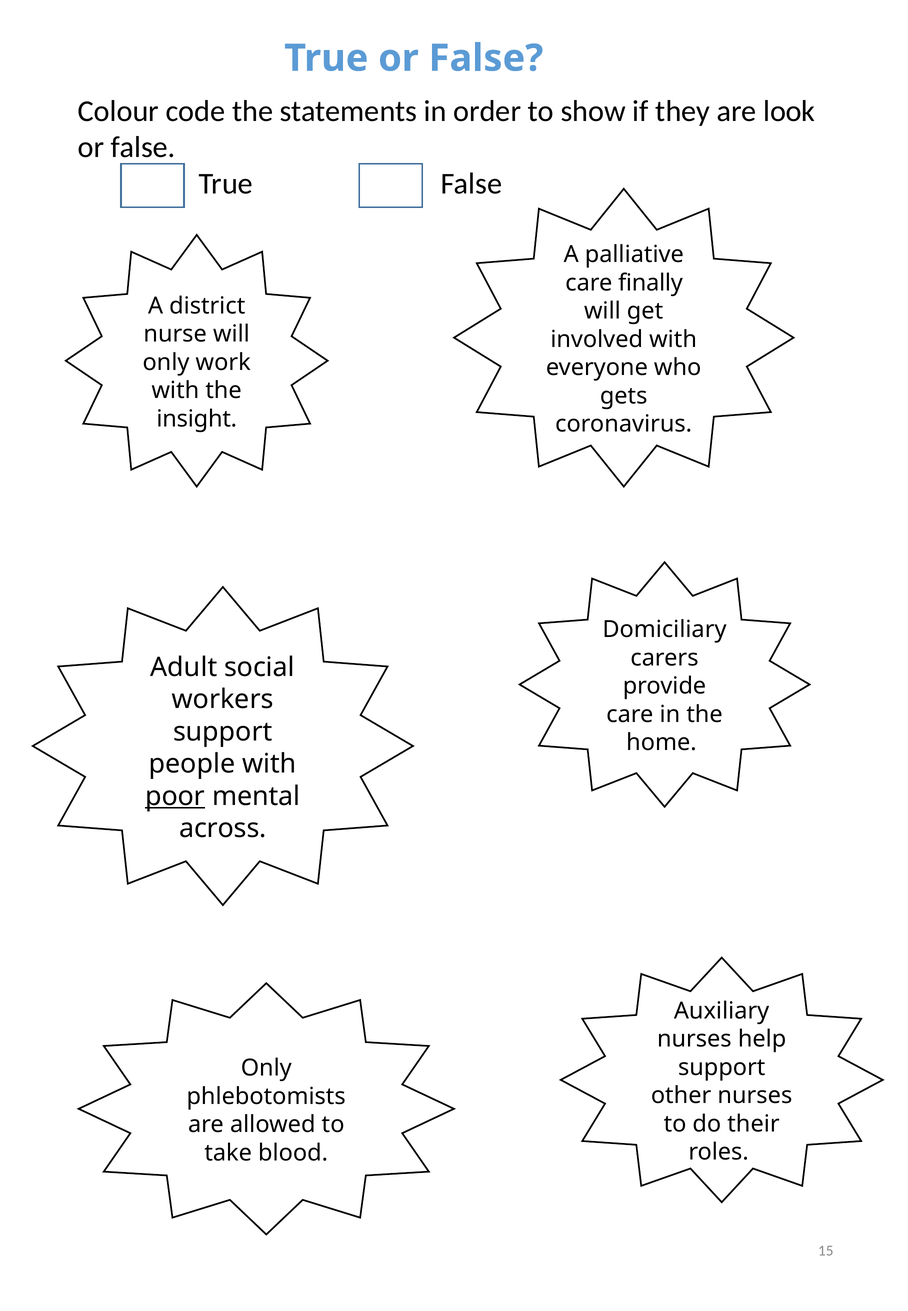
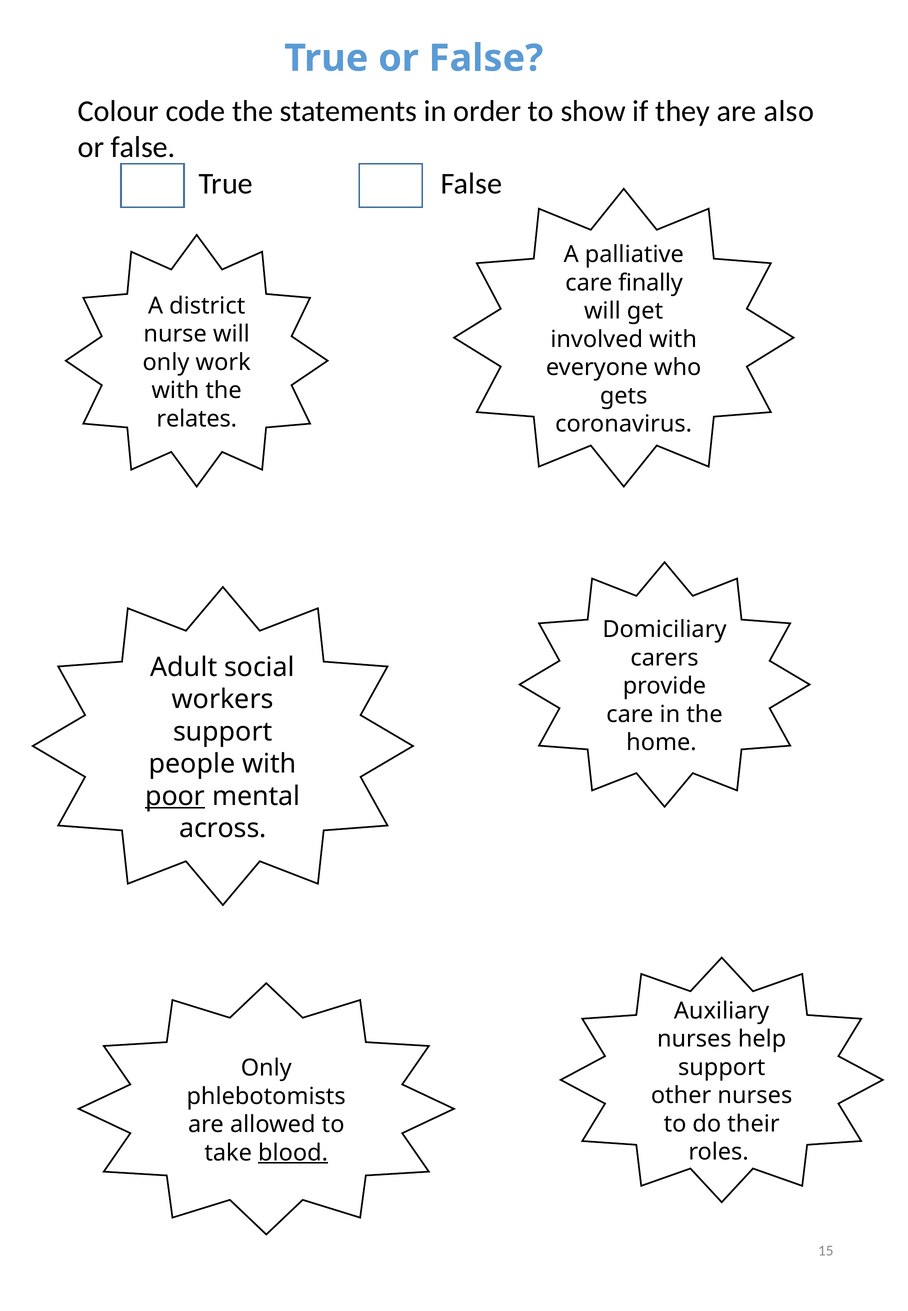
look: look -> also (789, 111)
insight: insight -> relates (197, 419)
blood underline: none -> present (293, 1153)
